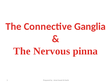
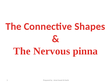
Ganglia: Ganglia -> Shapes (90, 26)
